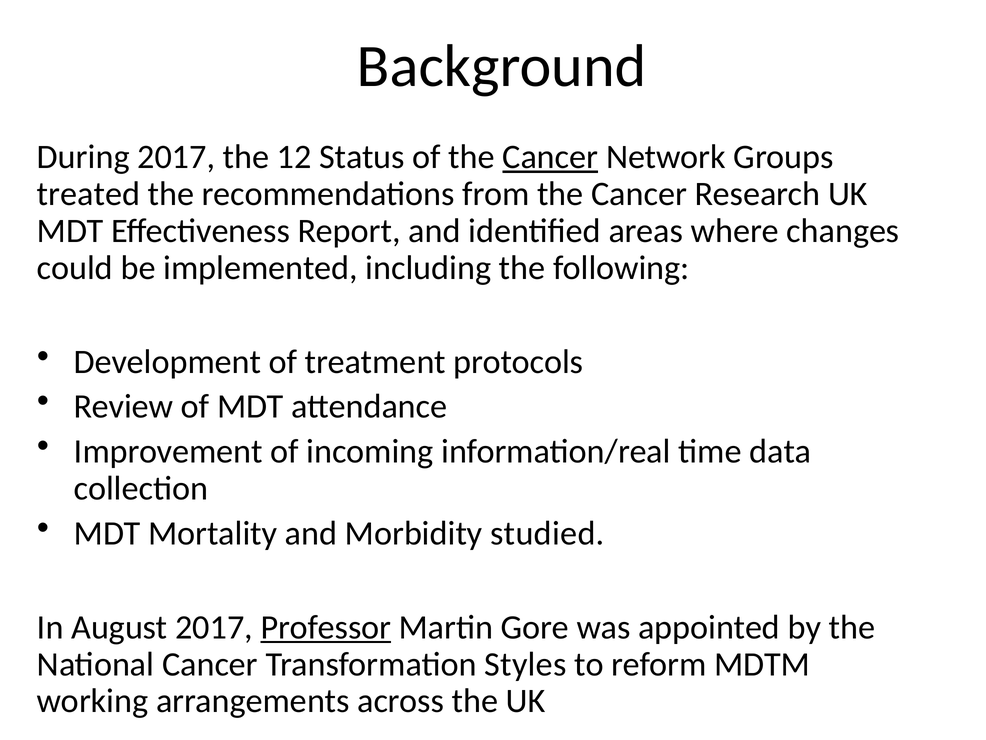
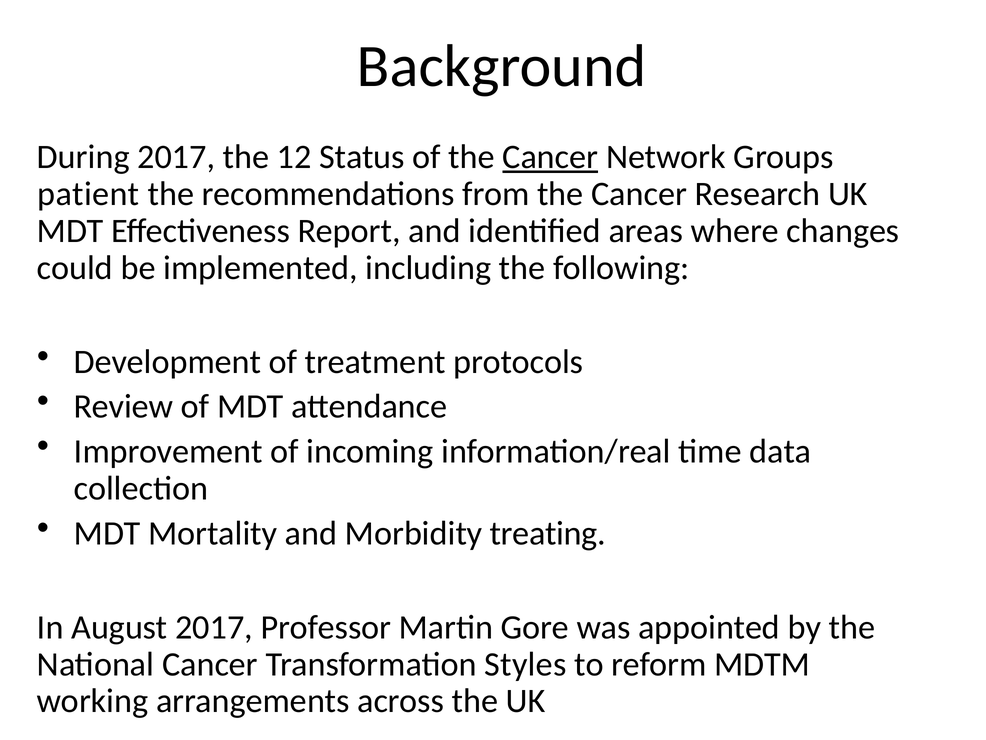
treated: treated -> patient (88, 194)
studied: studied -> treating (548, 533)
Professor underline: present -> none (326, 627)
